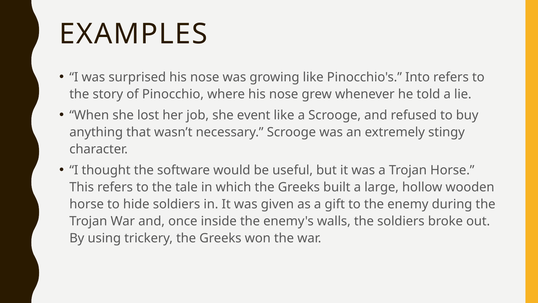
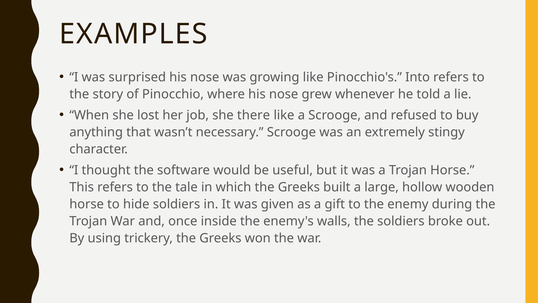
event: event -> there (254, 115)
